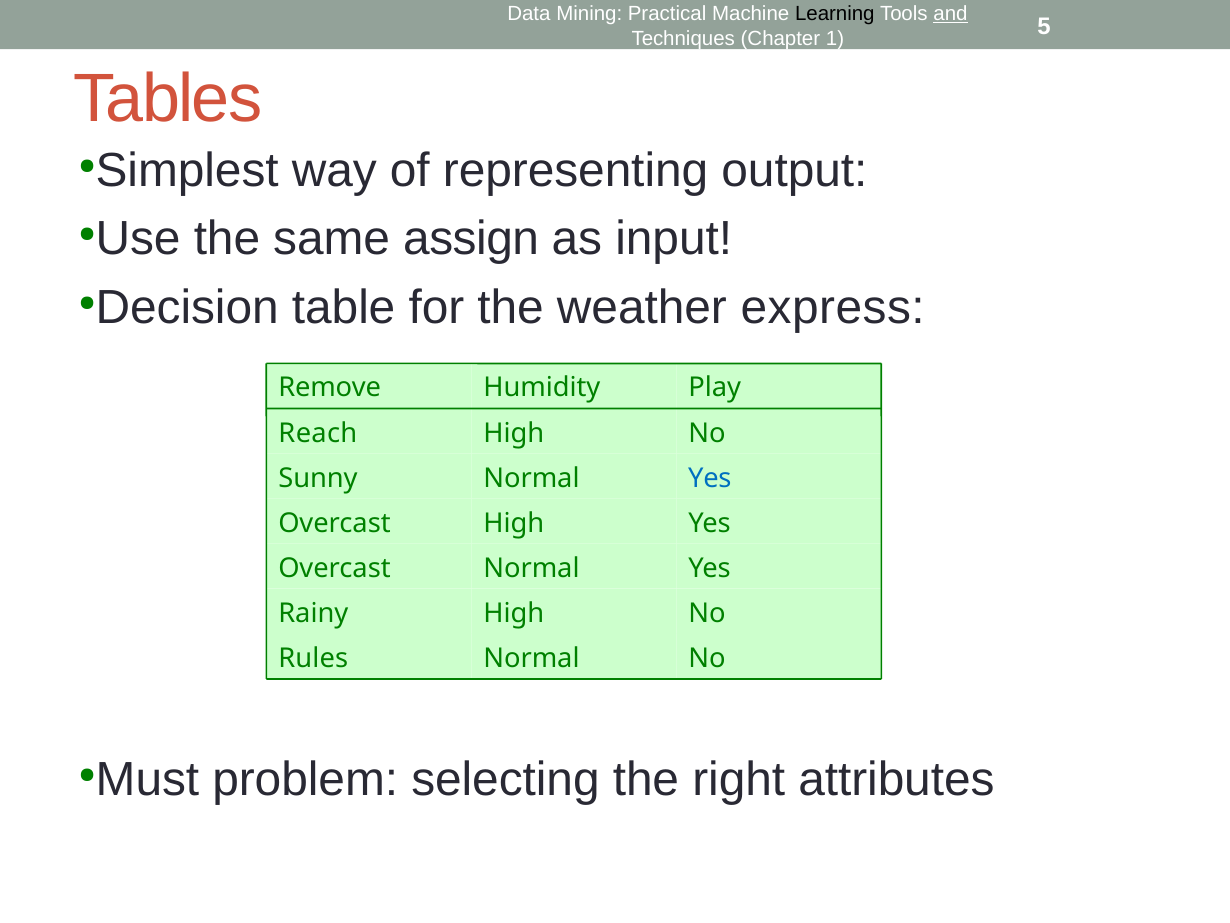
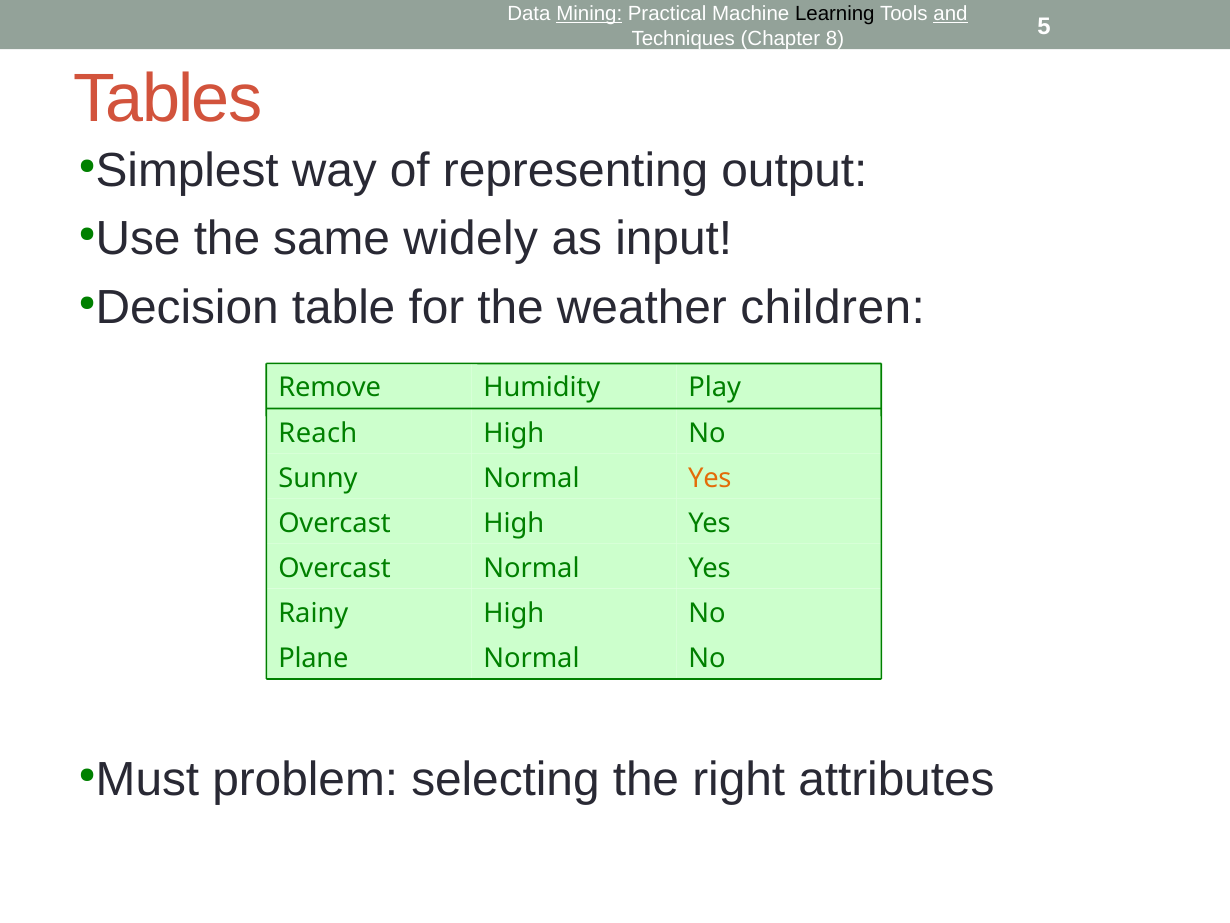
Mining underline: none -> present (589, 14)
1: 1 -> 8 (835, 38)
assign: assign -> widely (471, 238)
express: express -> children (833, 307)
Yes colour: blue -> orange (710, 478)
Rules: Rules -> Plane (313, 658)
